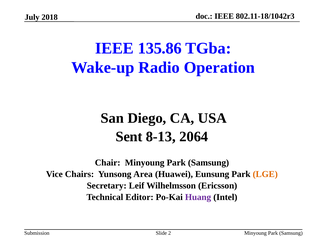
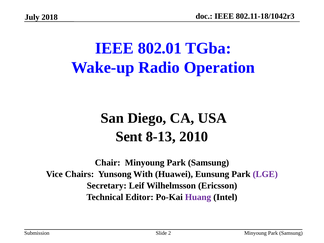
135.86: 135.86 -> 802.01 (160, 48)
2064: 2064 -> 2010 (194, 137)
Area: Area -> With (143, 174)
LGE colour: orange -> purple (265, 174)
